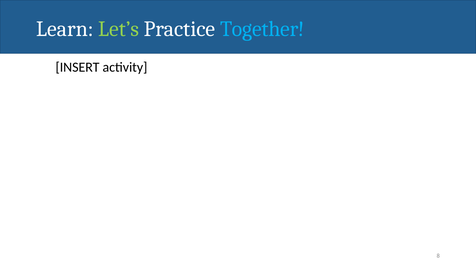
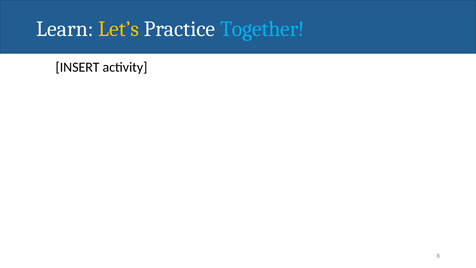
Let’s colour: light green -> yellow (119, 29)
